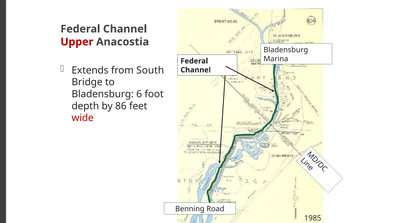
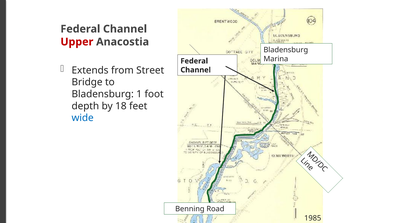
South: South -> Street (150, 70)
6: 6 -> 1 (139, 94)
86: 86 -> 18 (121, 106)
wide colour: red -> blue (83, 118)
